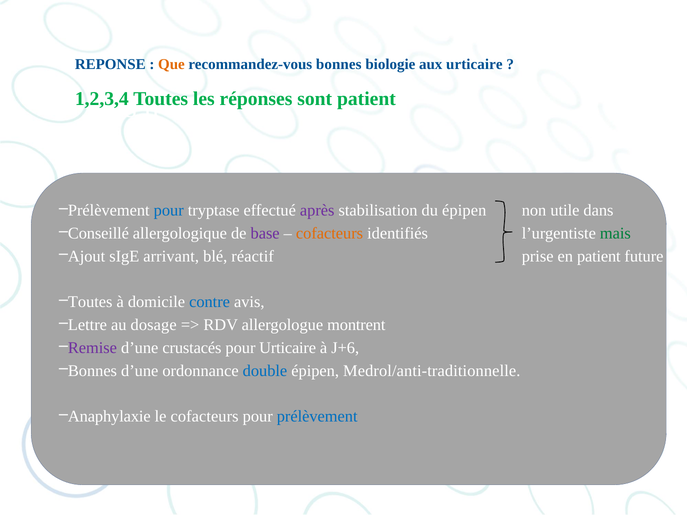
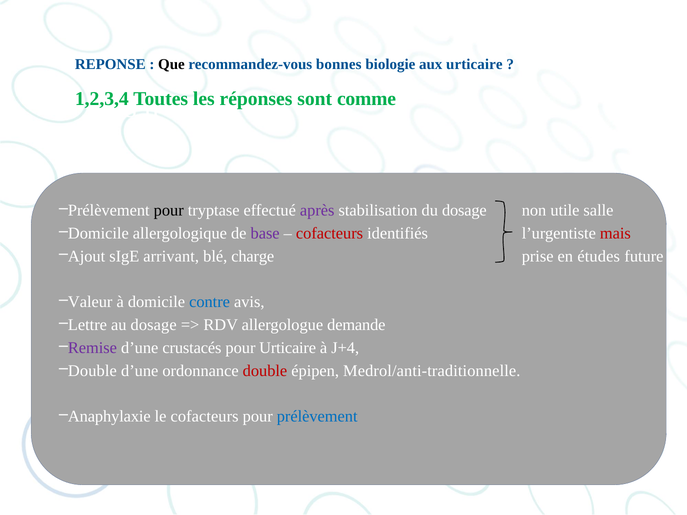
Que colour: orange -> black (171, 64)
sont patient: patient -> comme (367, 99)
pour colour: blue -> black (169, 211)
du épipen: épipen -> dosage (464, 211)
dans: dans -> salle (598, 211)
Conseillé: Conseillé -> Domicile (98, 233)
cofacteurs colour: orange -> red (330, 233)
mais colour: green -> red (615, 233)
réactif: réactif -> charge (253, 256)
en patient: patient -> études (599, 256)
Toutes: Toutes -> Valeur (90, 302)
montrent: montrent -> demande (356, 325)
J+6: J+6 -> J+4 (345, 348)
Bonnes: Bonnes -> Double (92, 371)
double colour: blue -> red (265, 371)
